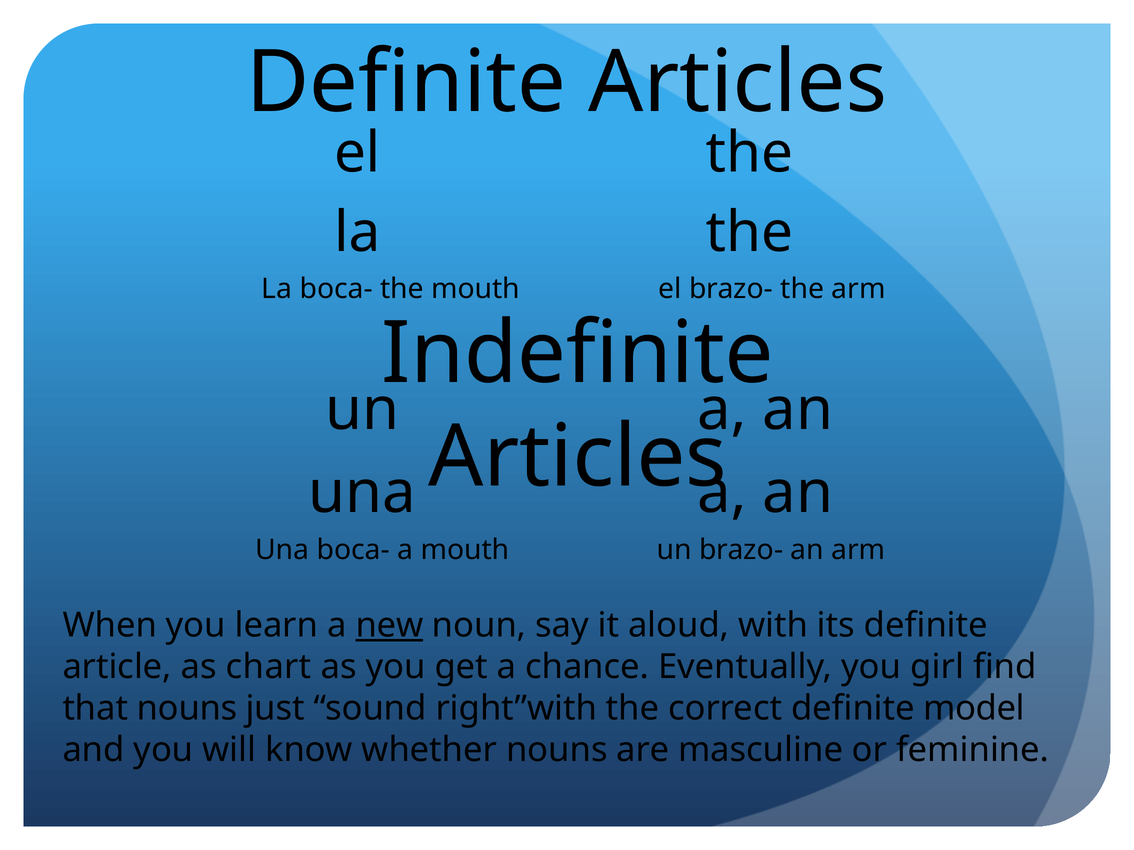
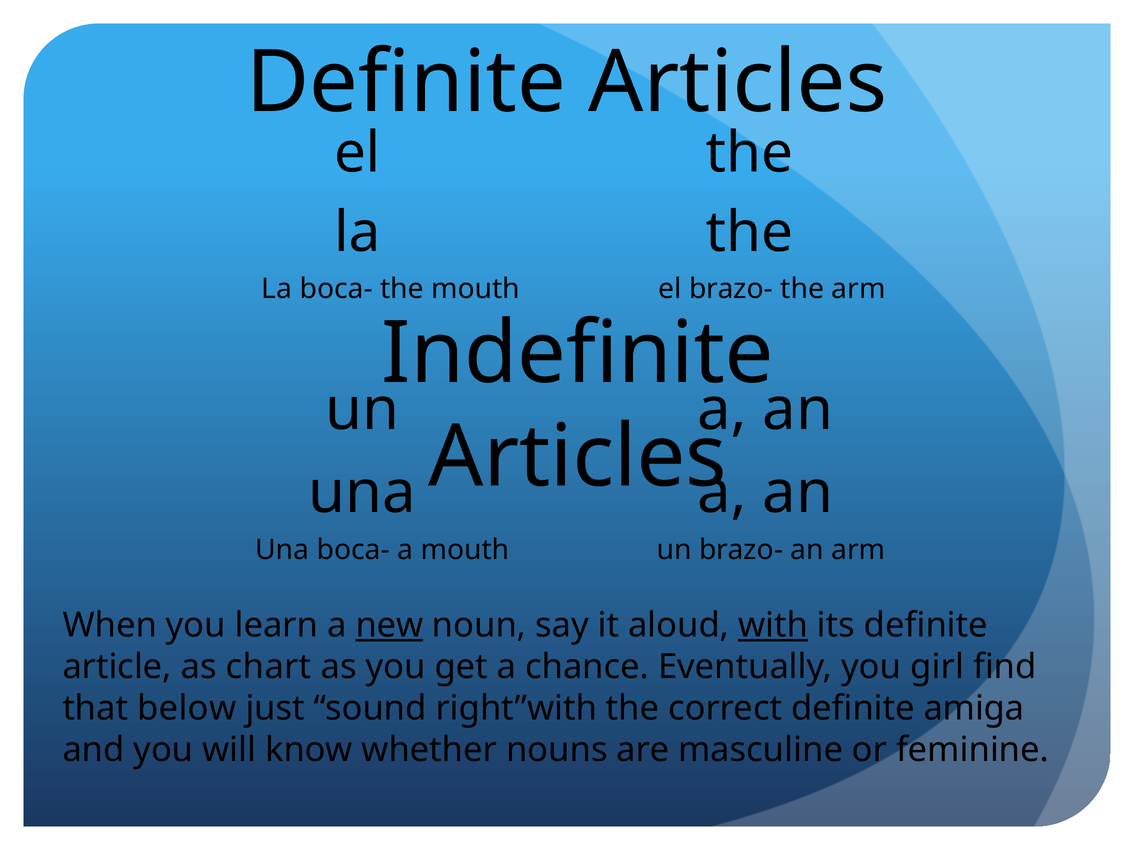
with underline: none -> present (773, 626)
that nouns: nouns -> below (187, 709)
model: model -> amiga (974, 709)
